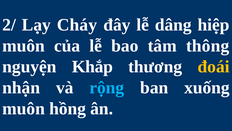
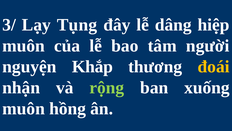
2/: 2/ -> 3/ (9, 25)
Cháy: Cháy -> Tụng (77, 25)
thông: thông -> người (208, 46)
rộng colour: light blue -> light green (107, 87)
